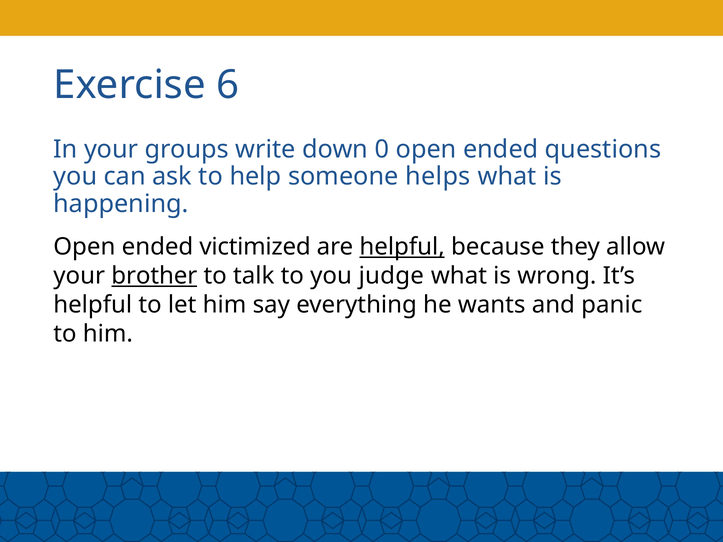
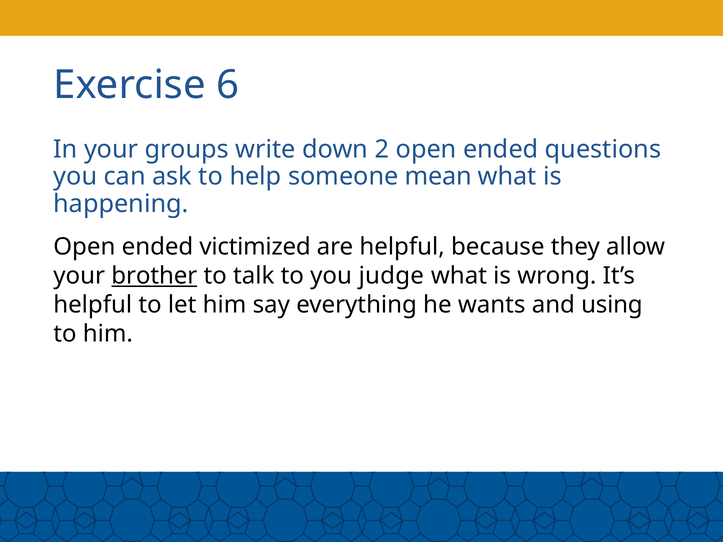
0: 0 -> 2 (382, 149)
helps: helps -> mean (438, 177)
helpful underline: present -> none (402, 247)
panic: panic -> using (612, 305)
